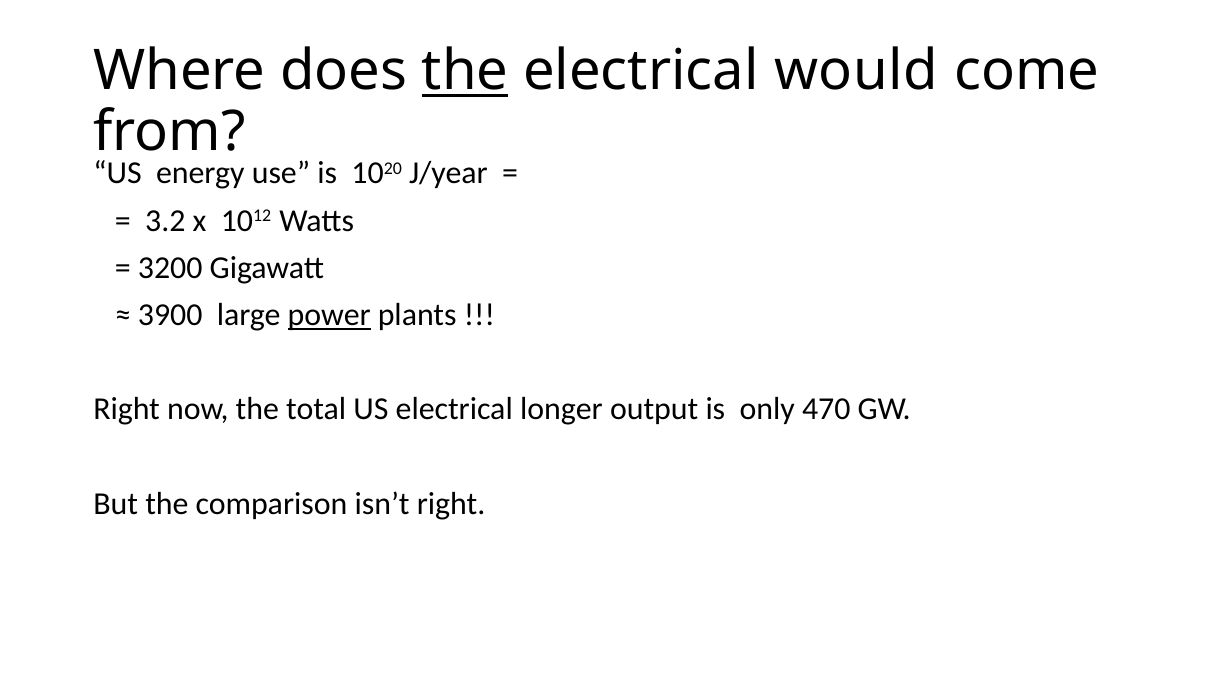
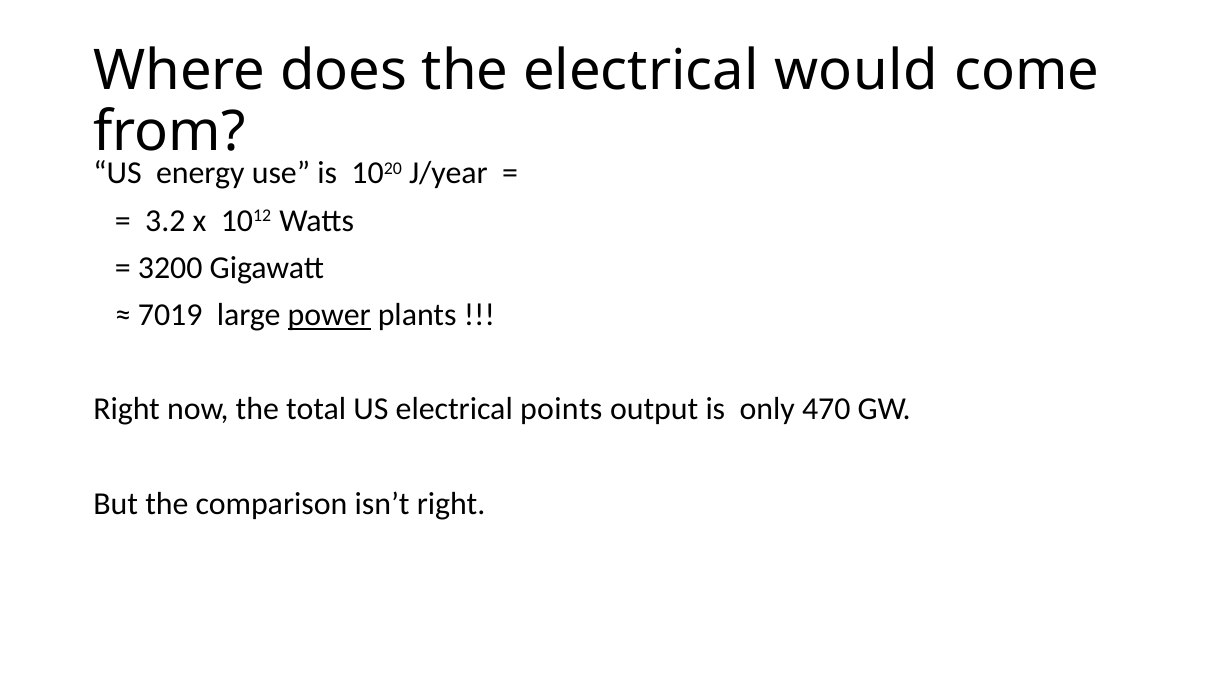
the underline: present -> none (465, 71)
3900: 3900 -> 7019 (170, 315)
longer: longer -> points (561, 409)
